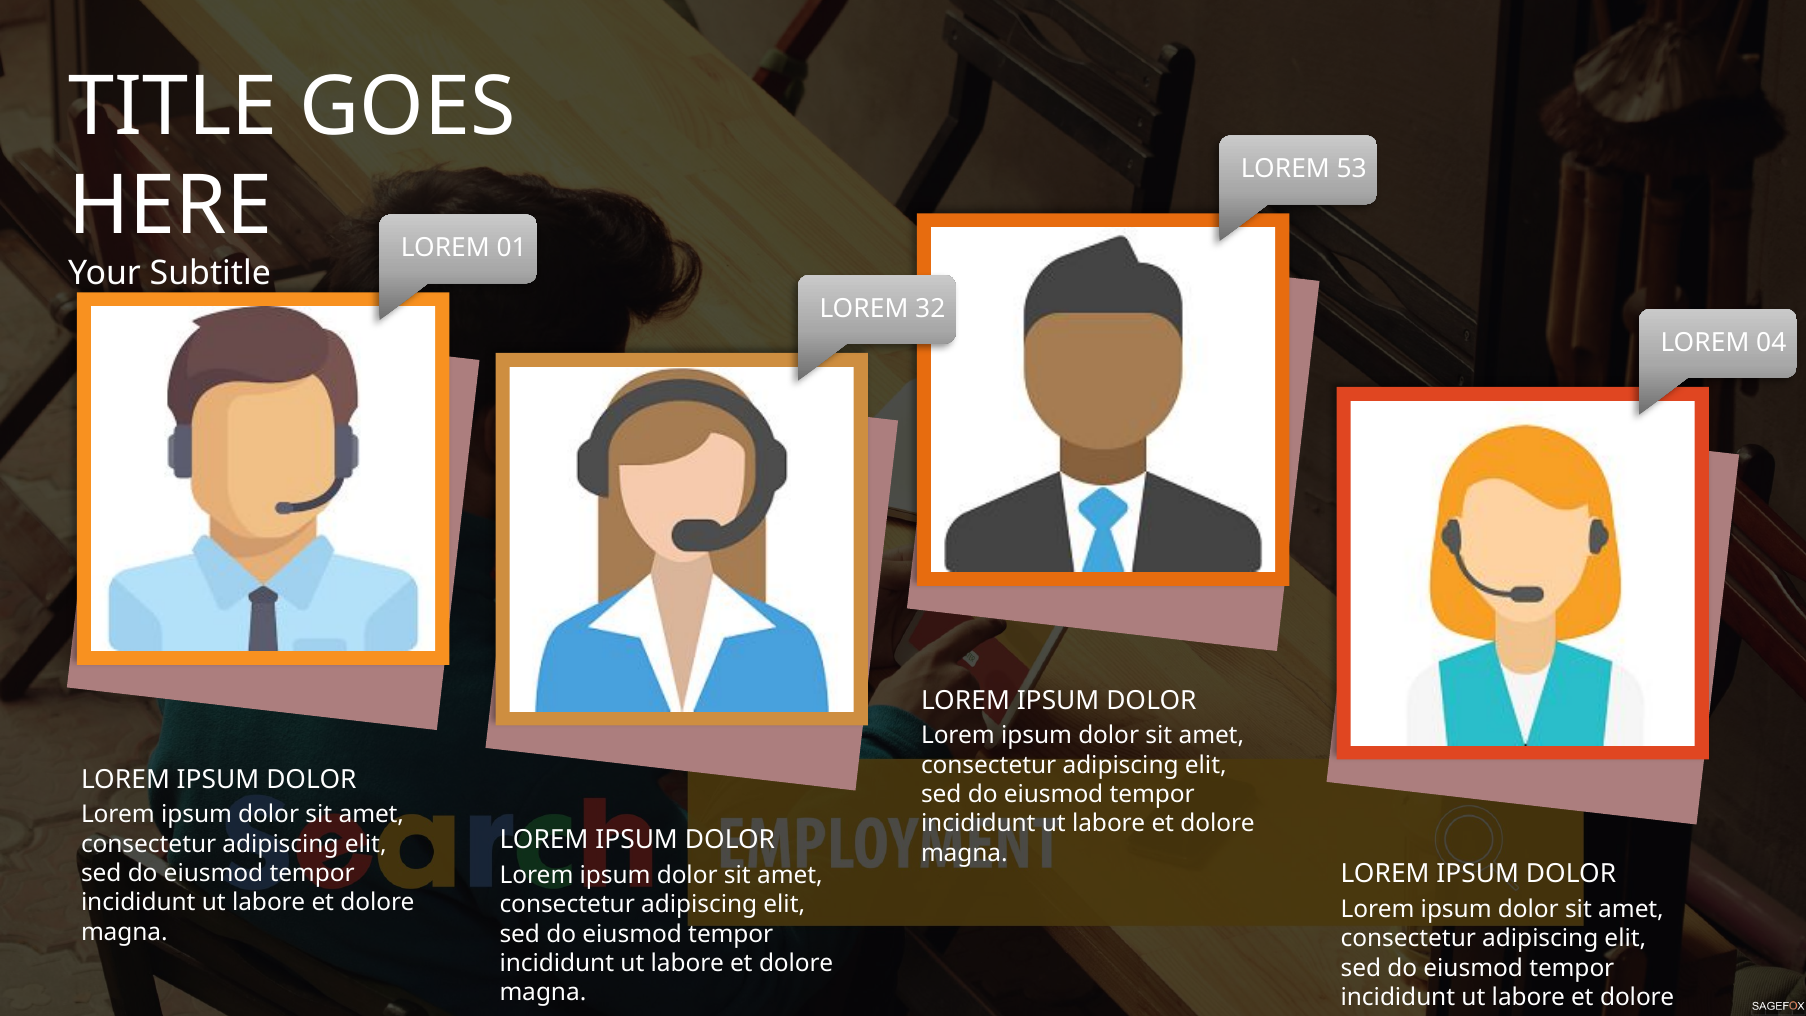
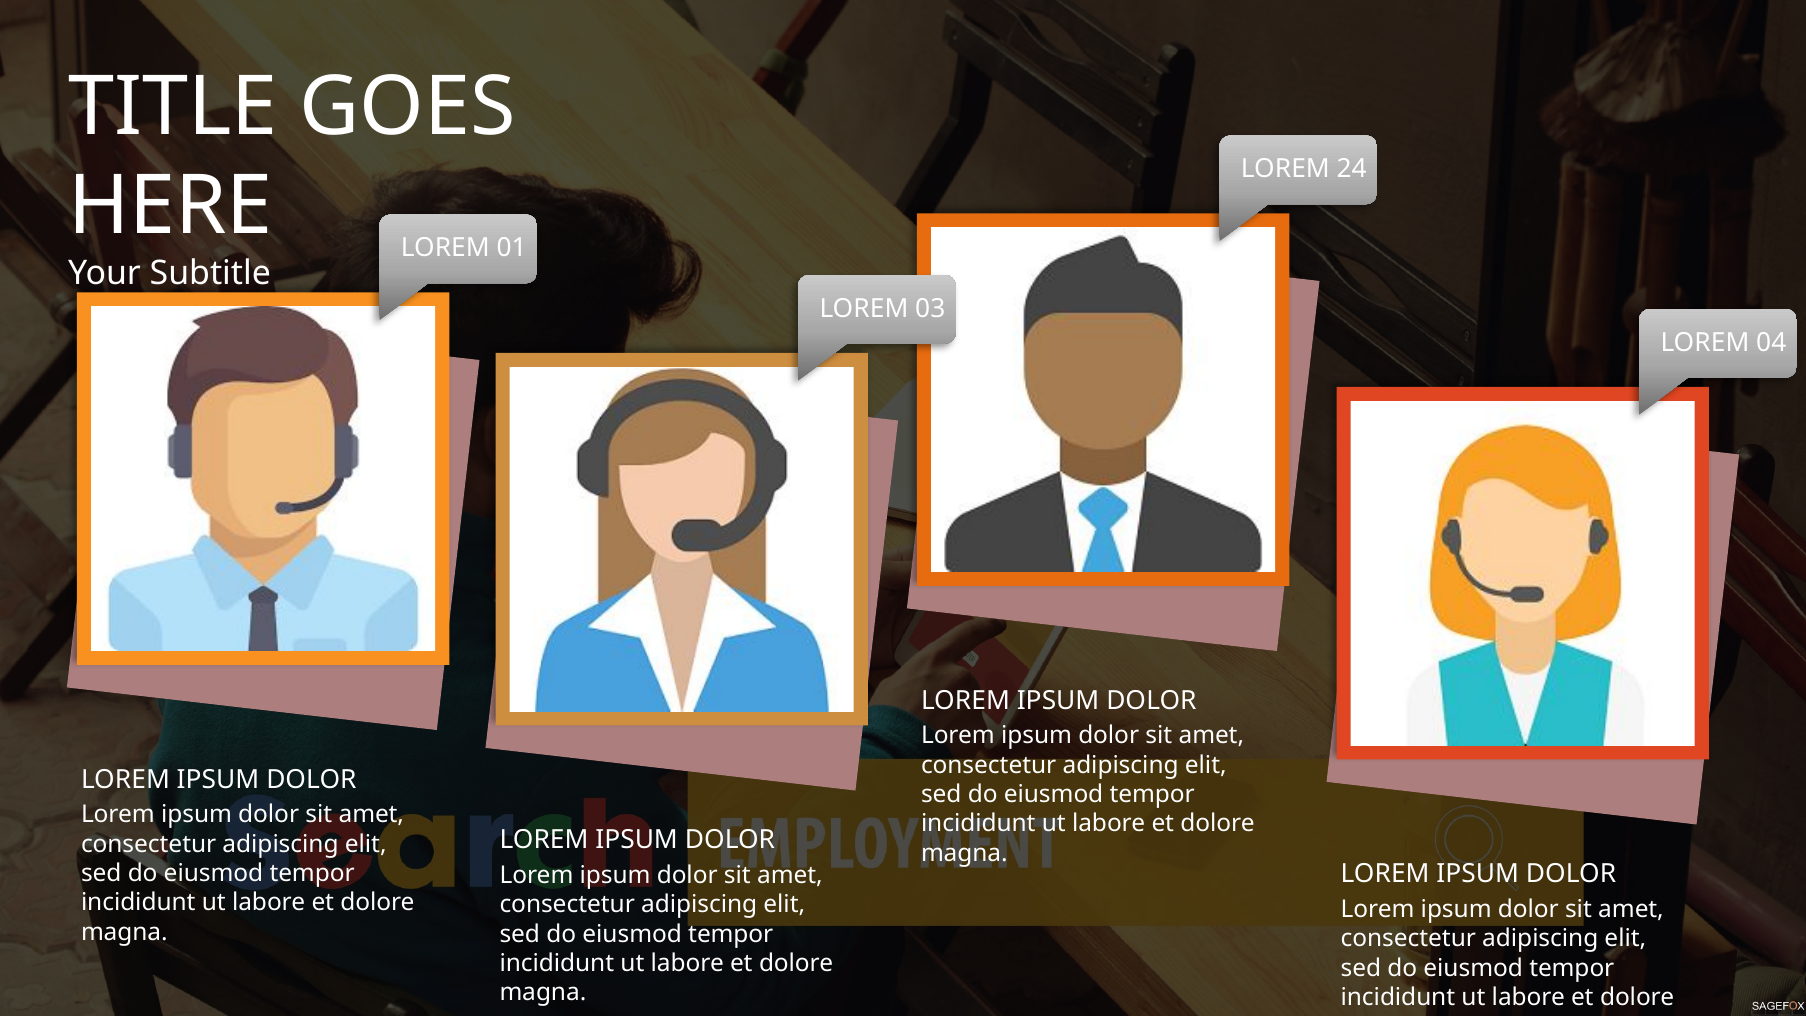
53: 53 -> 24 (1352, 169)
32: 32 -> 03 (930, 308)
